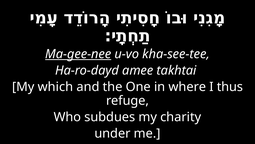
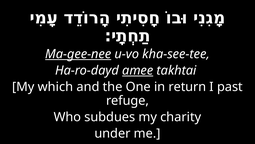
amee underline: none -> present (138, 70)
where: where -> return (187, 86)
thus: thus -> past (230, 86)
